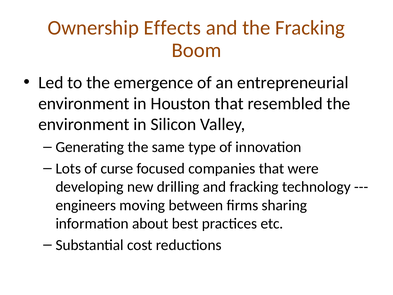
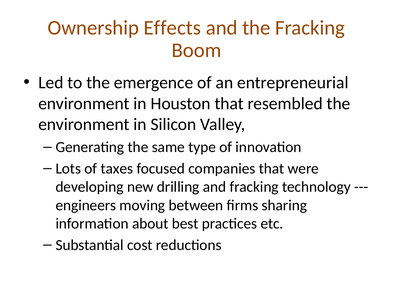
curse: curse -> taxes (117, 168)
